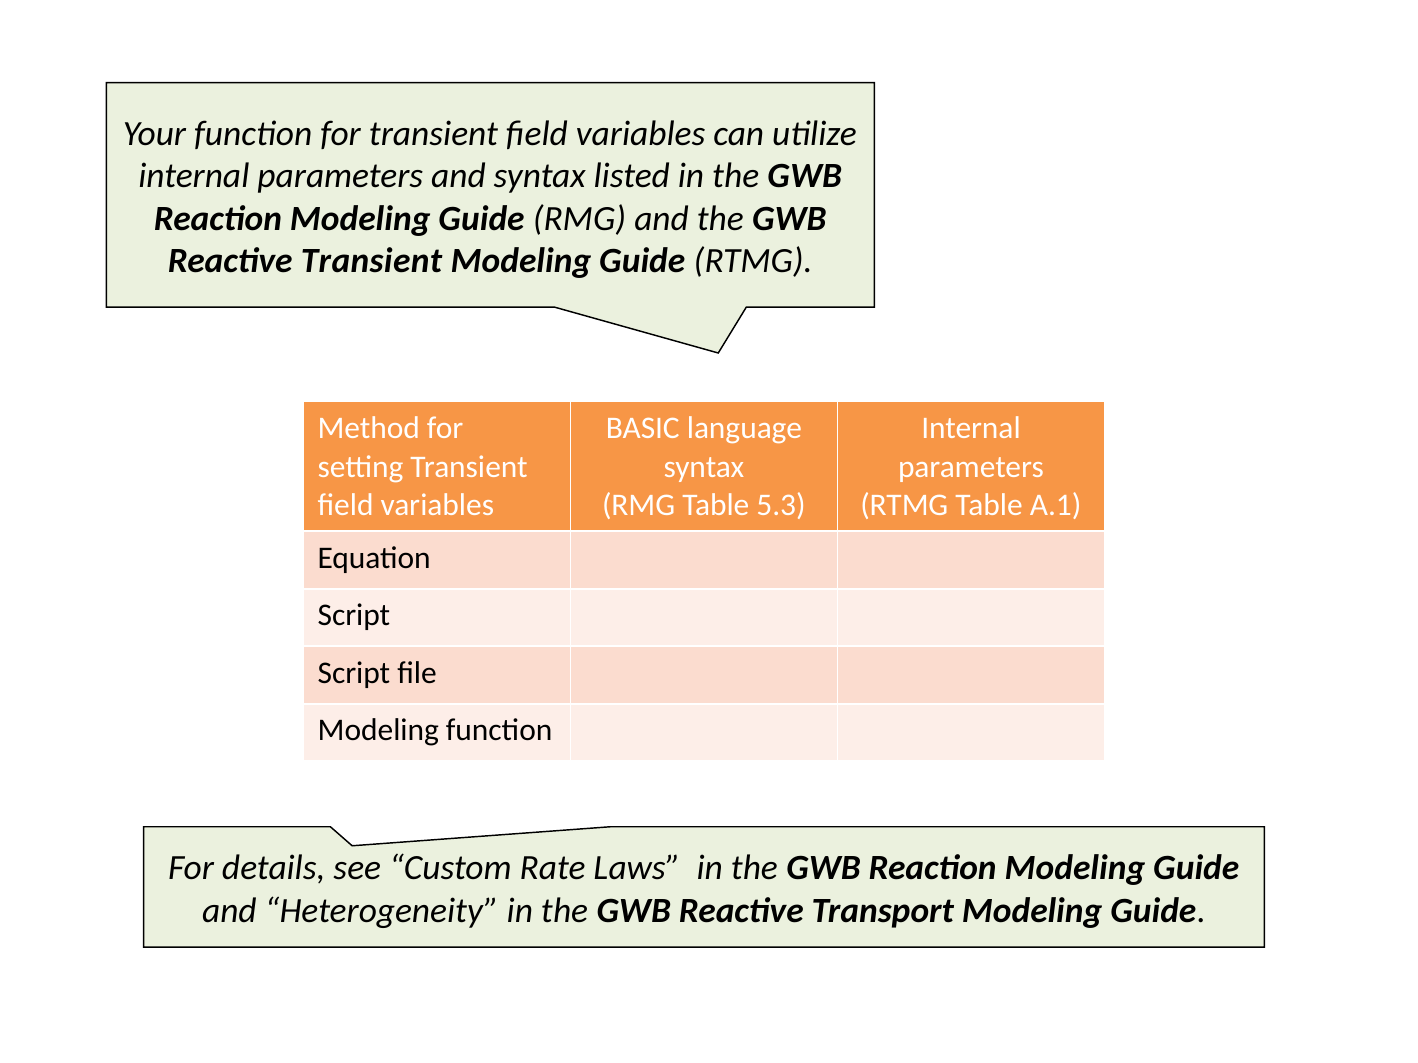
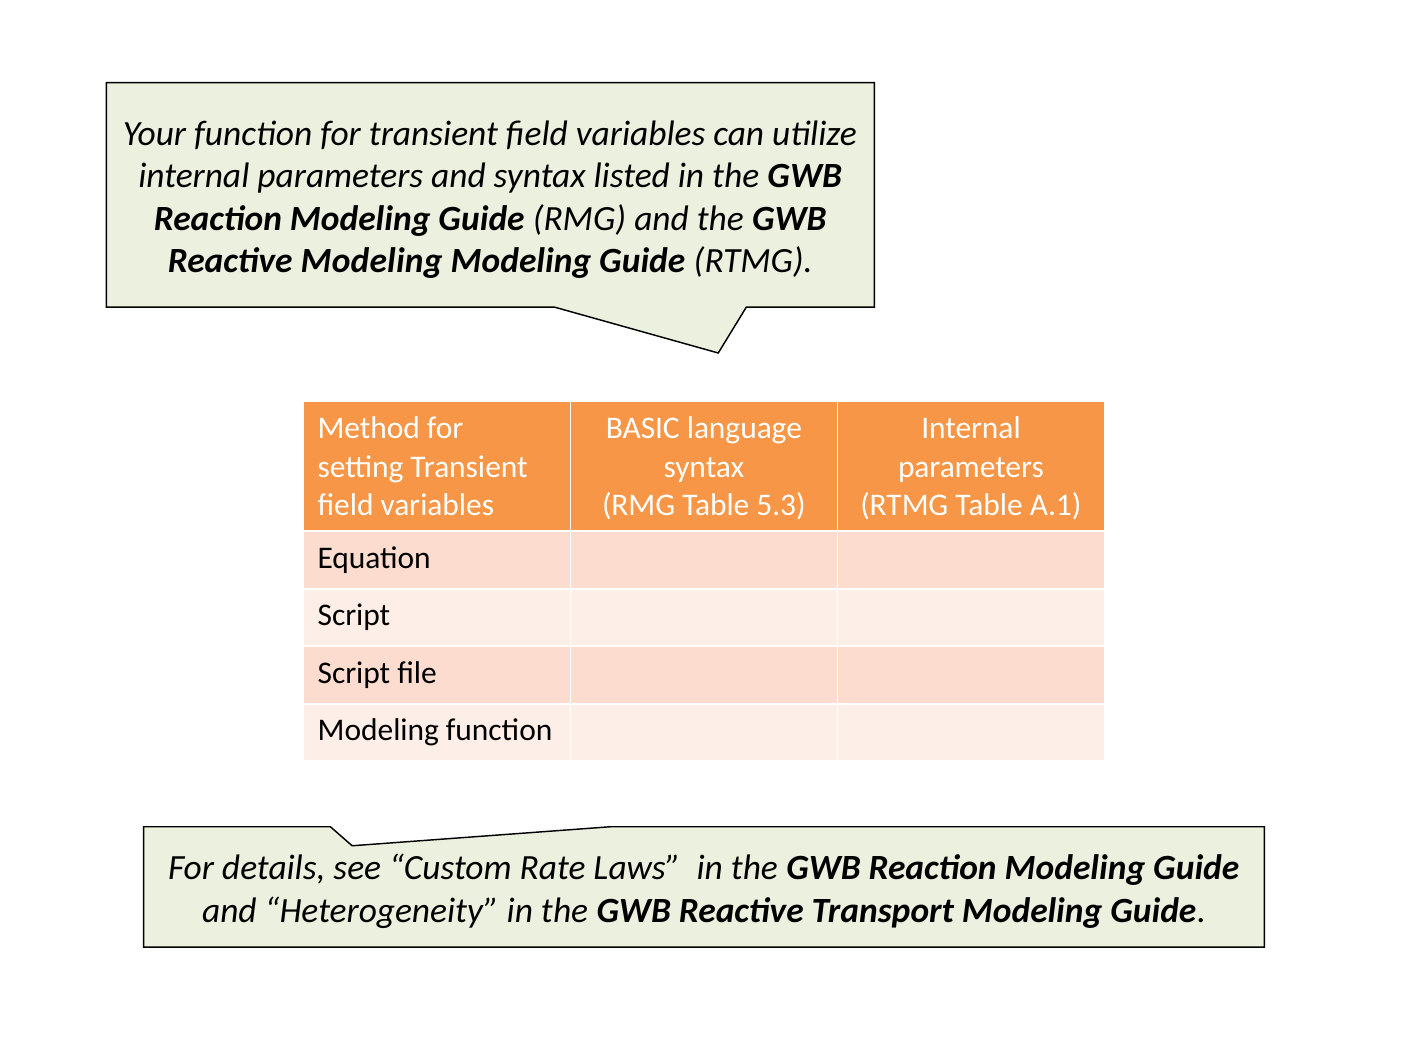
Reactive Transient: Transient -> Modeling (372, 261)
